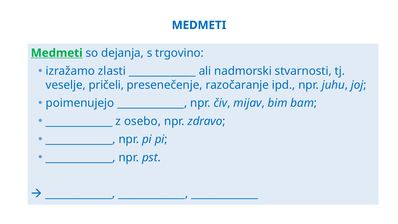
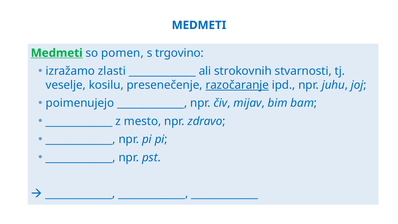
dejanja: dejanja -> pomen (122, 53)
nadmorski: nadmorski -> strokovnih (243, 71)
pričeli: pričeli -> kosilu (106, 85)
razočaranje underline: none -> present (237, 85)
osebo: osebo -> mesto (143, 121)
